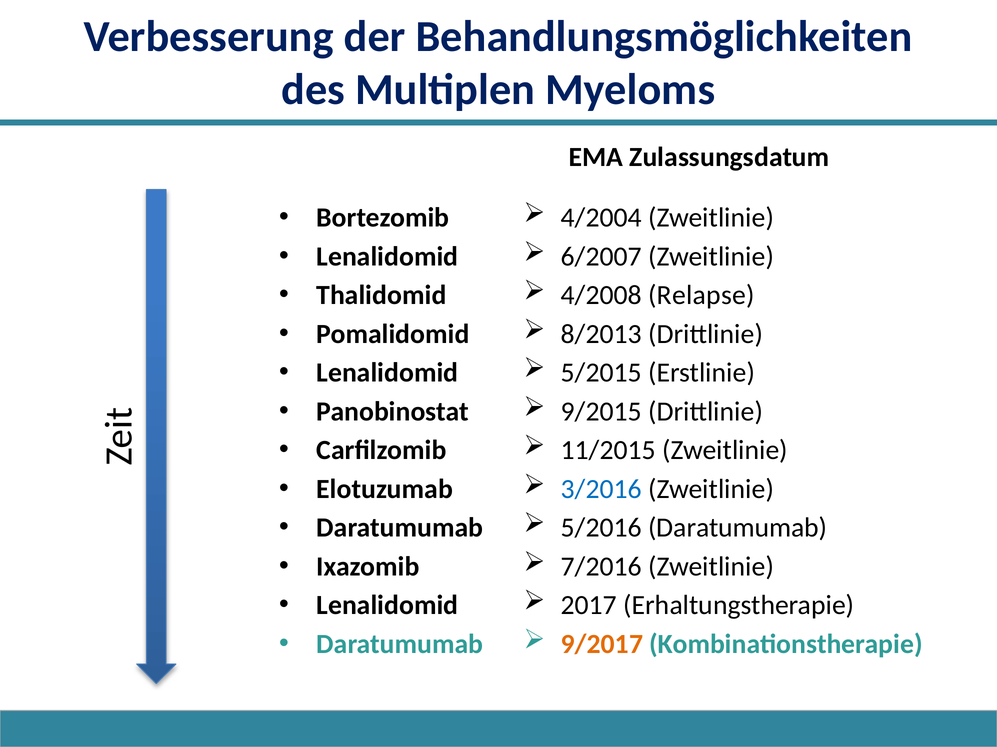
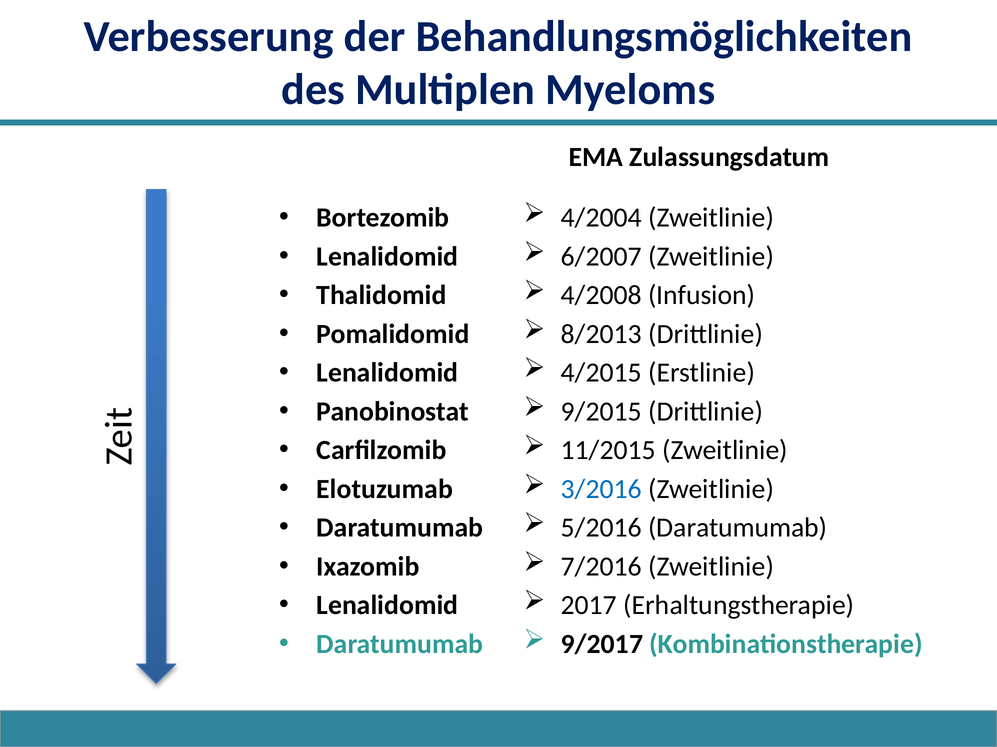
Relapse: Relapse -> Infusion (702, 296)
5/2015: 5/2015 -> 4/2015 (601, 373)
9/2017 colour: orange -> black (602, 645)
